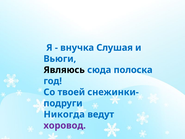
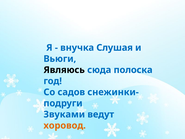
твоей: твоей -> садов (71, 92)
Никогда: Никогда -> Звуками (64, 114)
хоровод colour: purple -> orange (65, 125)
